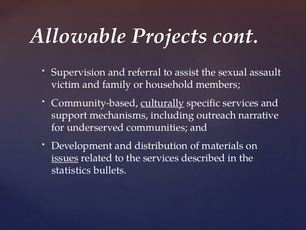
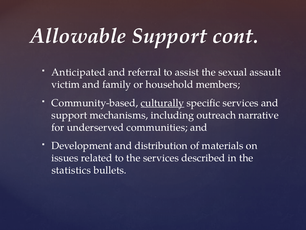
Allowable Projects: Projects -> Support (169, 36)
Supervision: Supervision -> Anticipated (79, 72)
issues underline: present -> none (65, 158)
